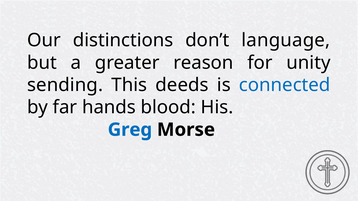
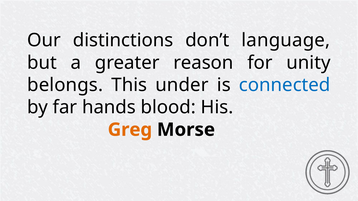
sending: sending -> belongs (65, 85)
deeds: deeds -> under (182, 85)
Greg colour: blue -> orange (130, 130)
